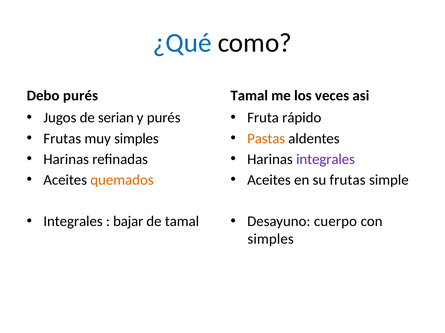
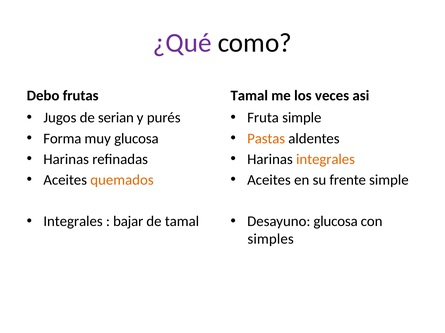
¿Qué colour: blue -> purple (182, 43)
Debo purés: purés -> frutas (81, 96)
Fruta rápido: rápido -> simple (302, 118)
Frutas: Frutas -> Forma (62, 139)
muy simples: simples -> glucosa (136, 139)
integrales colour: purple -> orange (326, 160)
su frutas: frutas -> frente (348, 180)
Desayuno cuerpo: cuerpo -> glucosa (336, 222)
